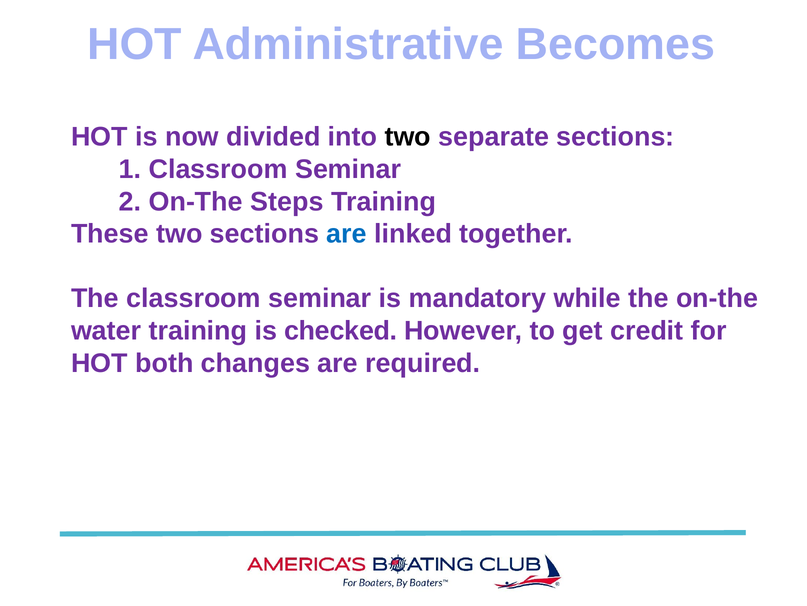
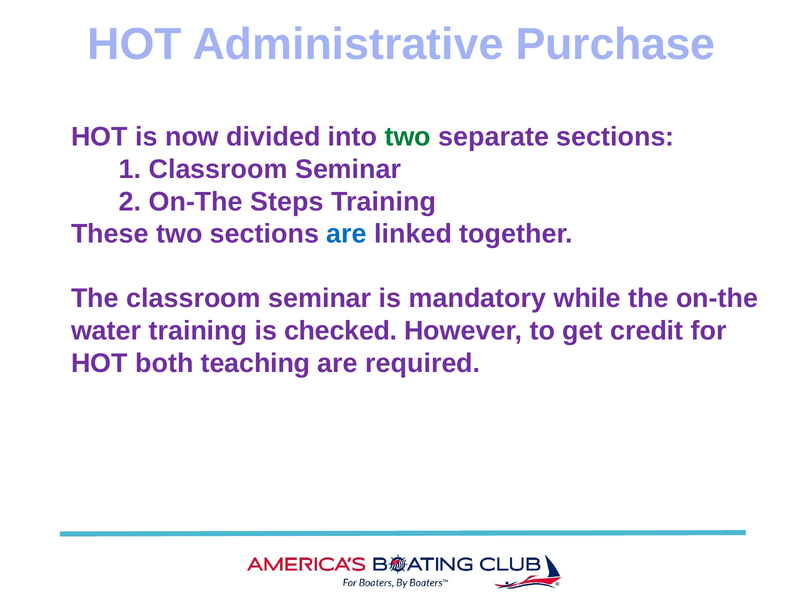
Becomes: Becomes -> Purchase (616, 44)
two colour: black -> green (408, 137)
changes: changes -> teaching (256, 363)
